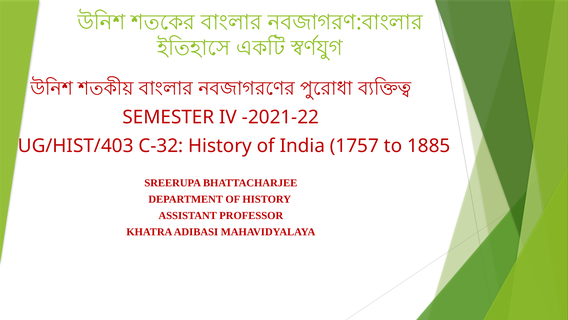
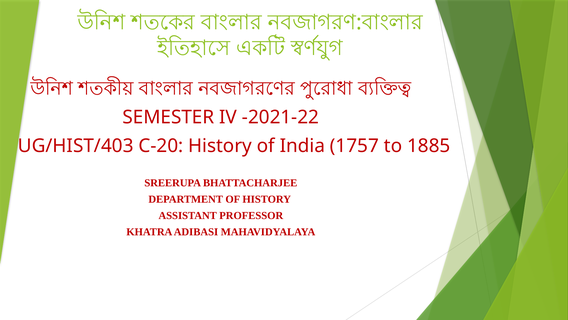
C-32: C-32 -> C-20 (161, 146)
